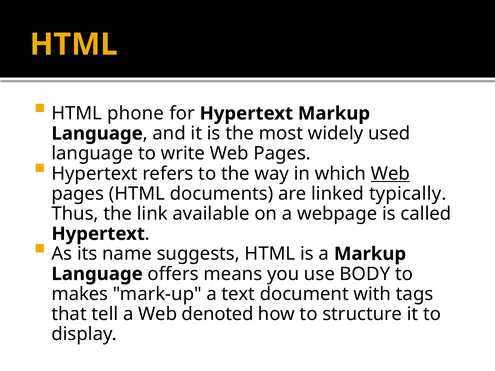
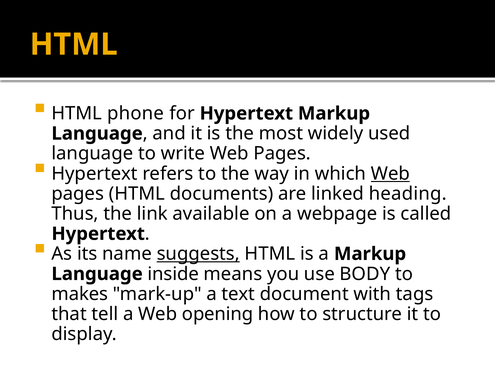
typically: typically -> heading (408, 194)
suggests underline: none -> present (198, 254)
offers: offers -> inside (173, 274)
denoted: denoted -> opening (218, 314)
